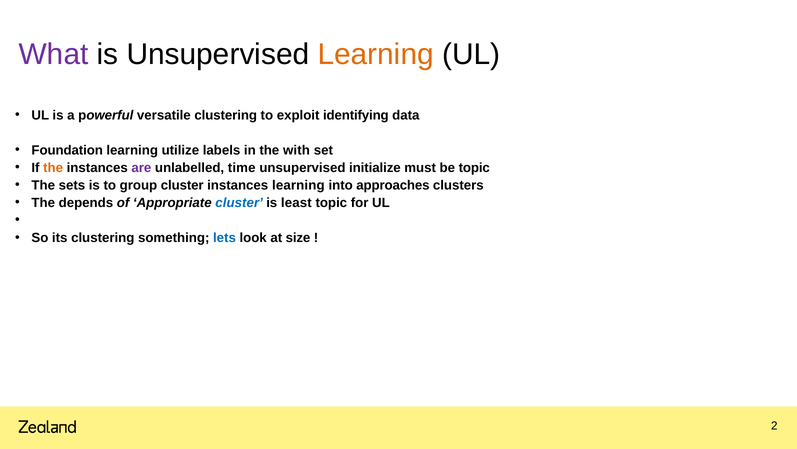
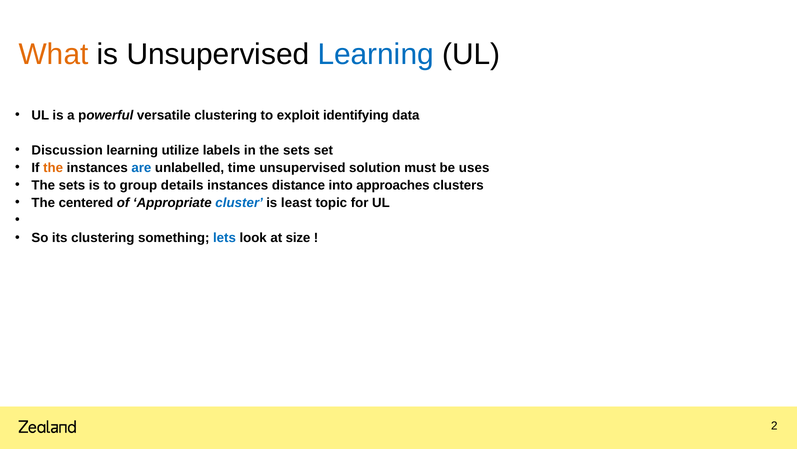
What colour: purple -> orange (54, 54)
Learning colour: orange -> blue (376, 54)
Foundation: Foundation -> Discussion (67, 150)
in the with: with -> sets (296, 150)
are colour: purple -> blue (141, 168)
initialize: initialize -> solution (375, 168)
be topic: topic -> uses (474, 168)
group cluster: cluster -> details (182, 185)
instances learning: learning -> distance (298, 185)
depends: depends -> centered (86, 203)
